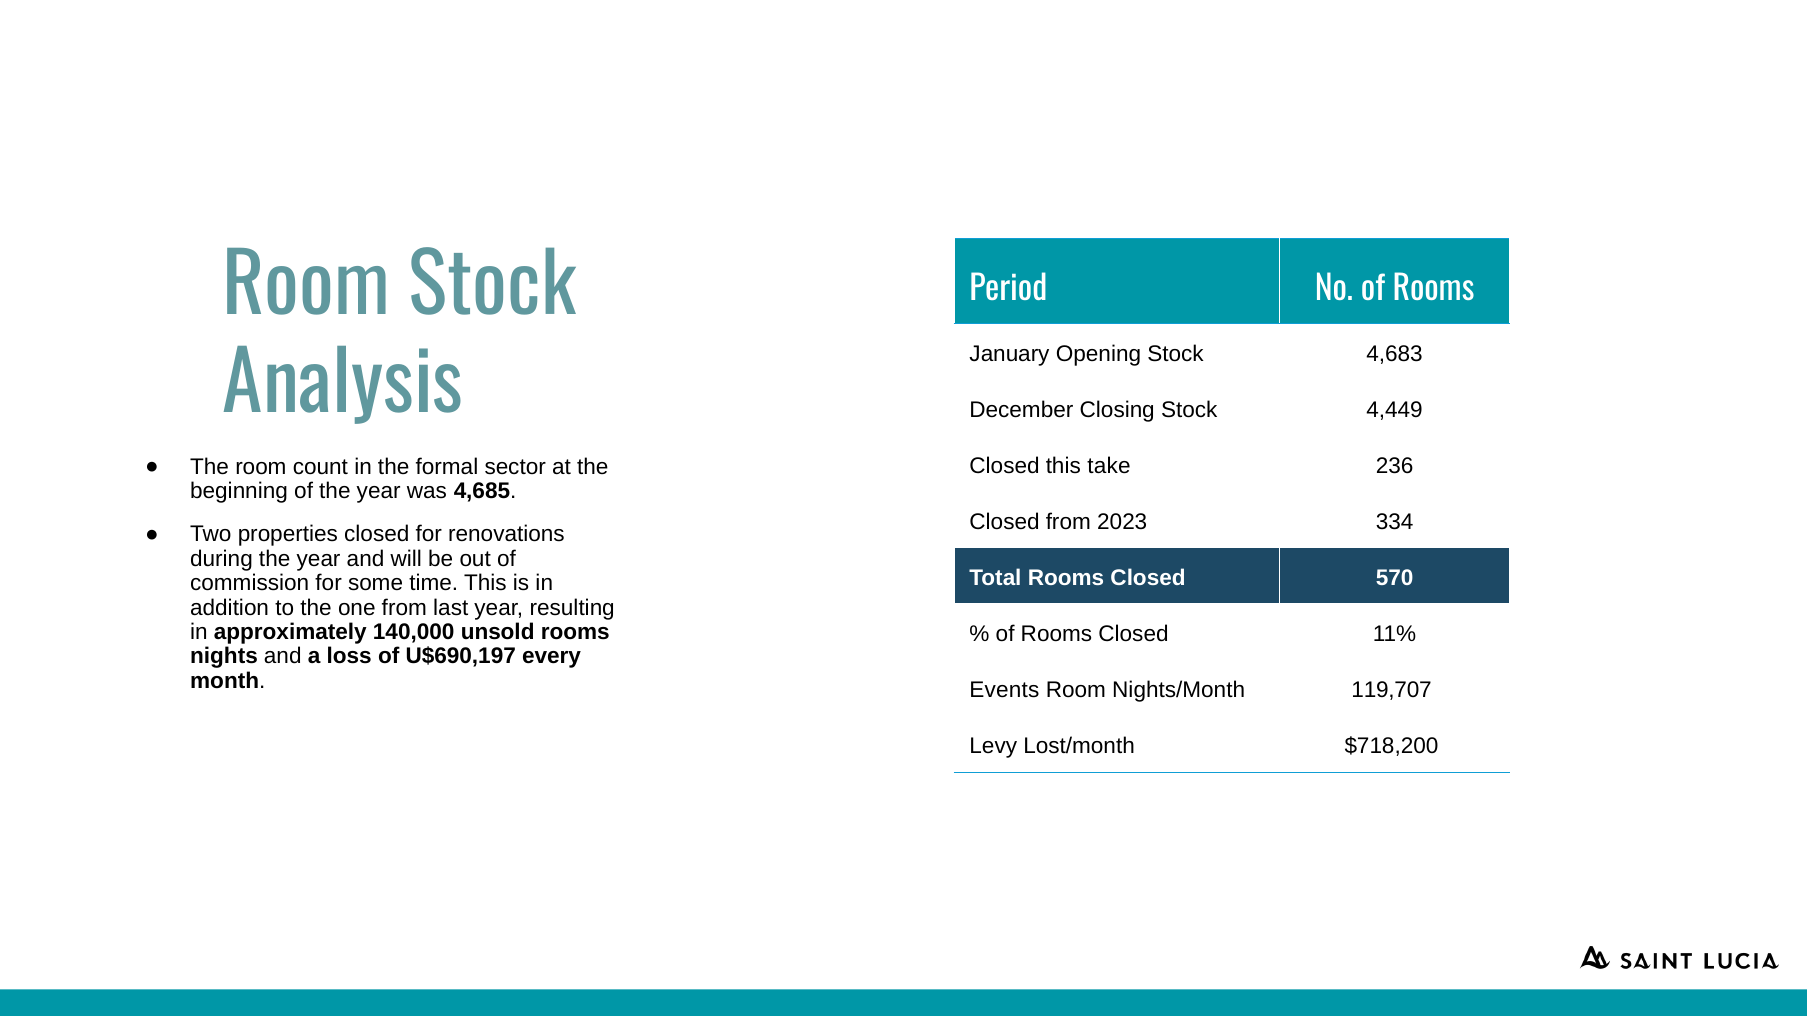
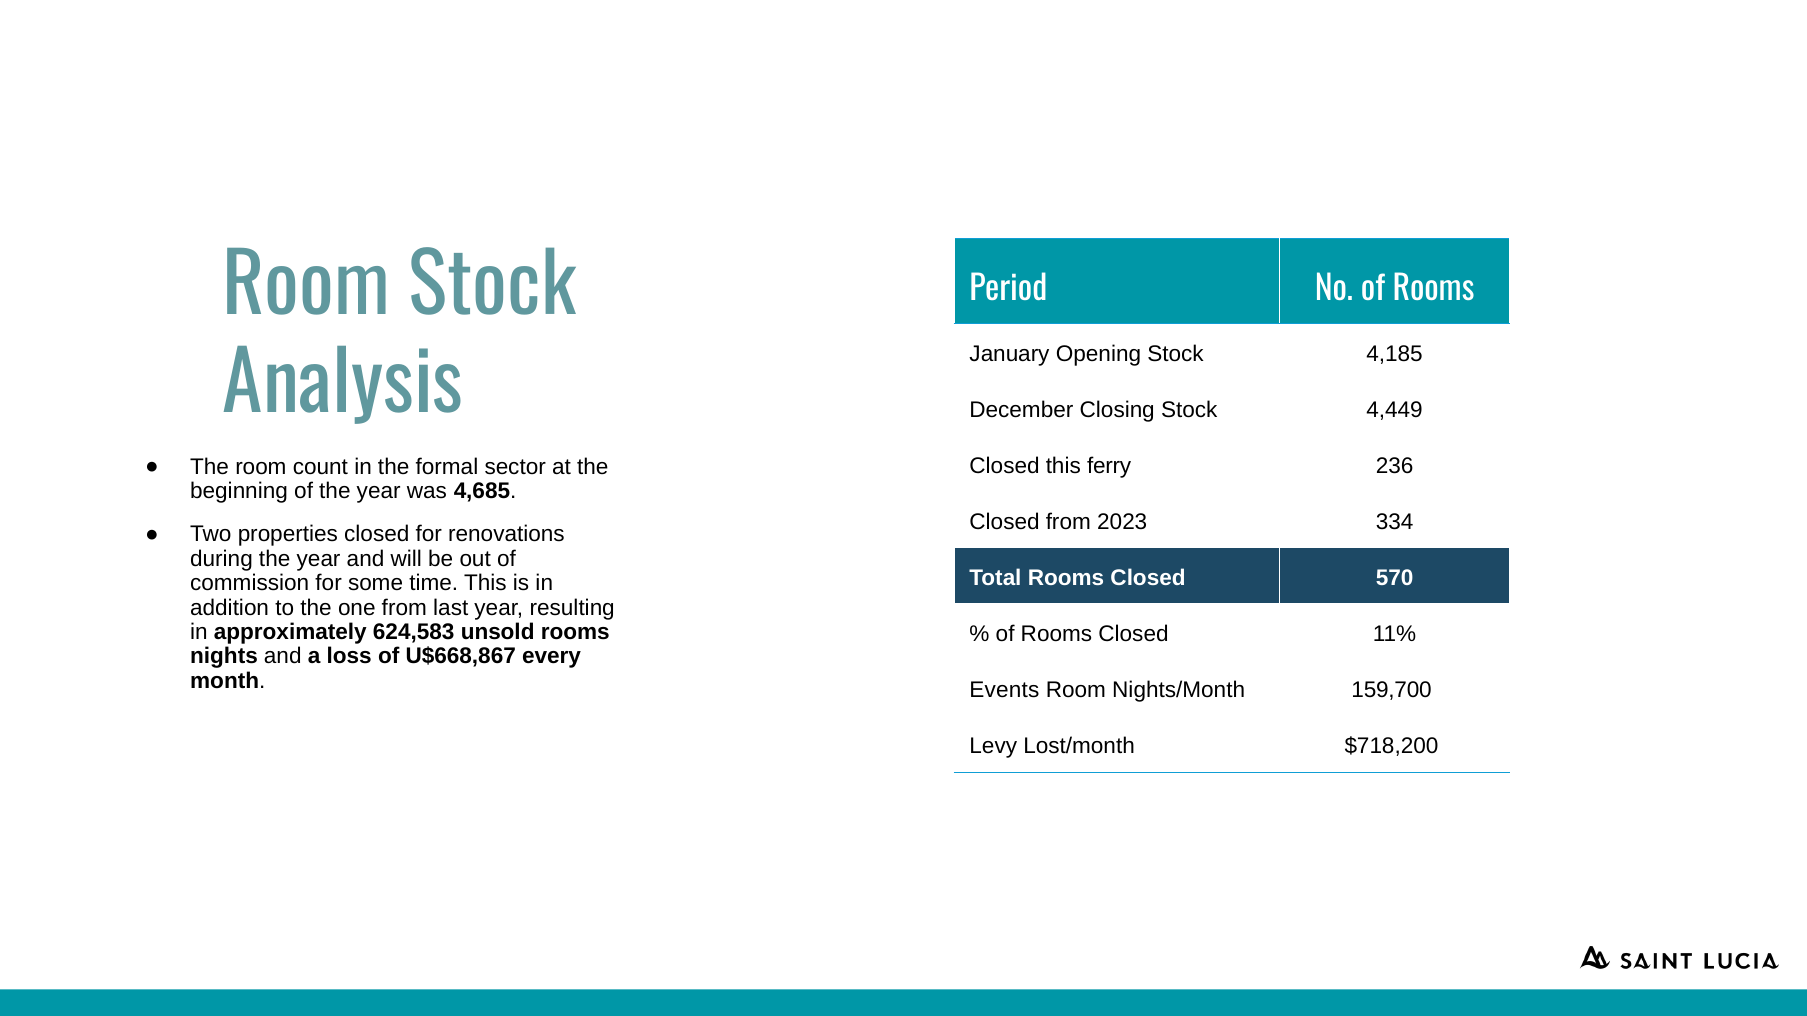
4,683: 4,683 -> 4,185 (1395, 354)
take: take -> ferry (1109, 466)
140,000: 140,000 -> 624,583 (414, 632)
U$690,197: U$690,197 -> U$668,867 (461, 657)
119,707: 119,707 -> 159,700 (1392, 691)
